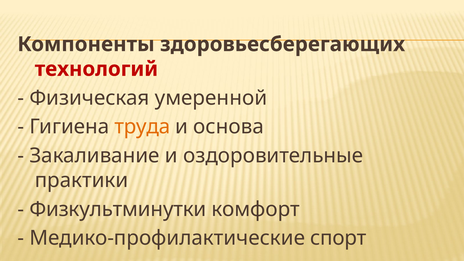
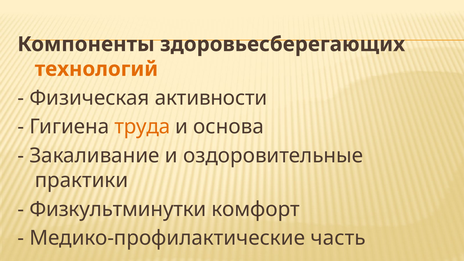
технологий colour: red -> orange (96, 69)
умеренной: умеренной -> активности (211, 98)
спорт: спорт -> часть (338, 238)
